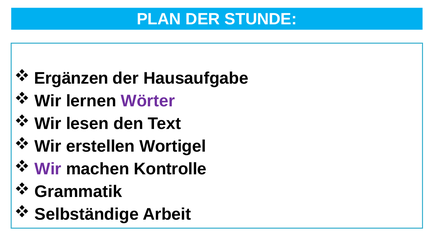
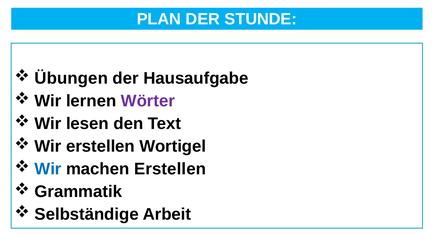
Ergänzen: Ergänzen -> Übungen (71, 78)
Wir colour: purple -> blue (48, 169)
machen Kontrolle: Kontrolle -> Erstellen (170, 169)
